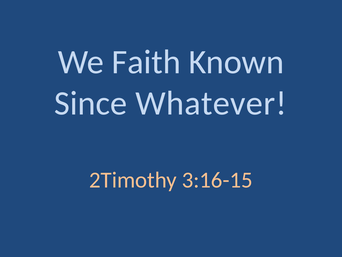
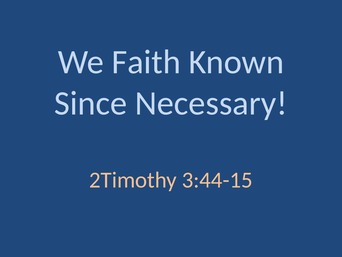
Whatever: Whatever -> Necessary (211, 103)
3:16-15: 3:16-15 -> 3:44-15 (217, 180)
